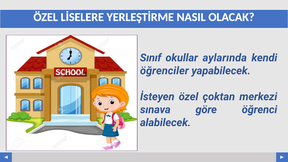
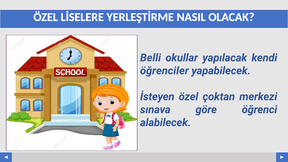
Sınıf: Sınıf -> Belli (150, 58)
aylarında: aylarında -> yapılacak (225, 58)
